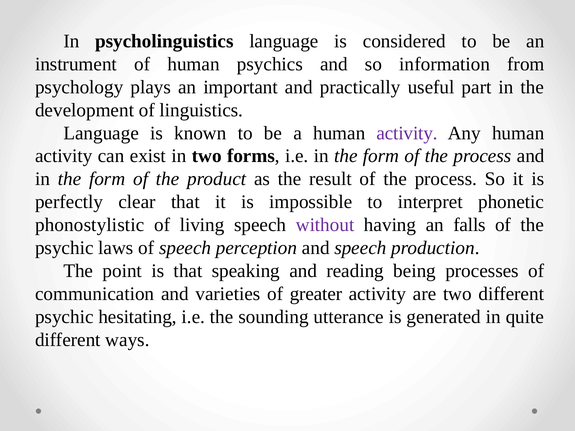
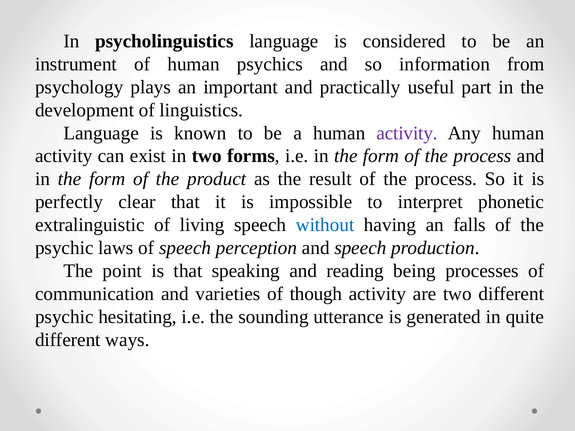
phonostylistic: phonostylistic -> extralinguistic (90, 225)
without colour: purple -> blue (325, 225)
greater: greater -> though (316, 294)
